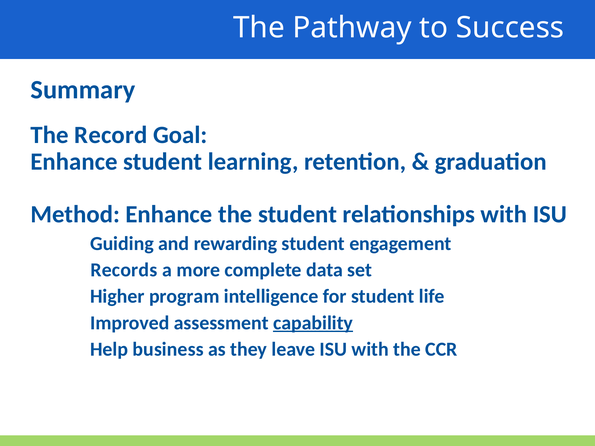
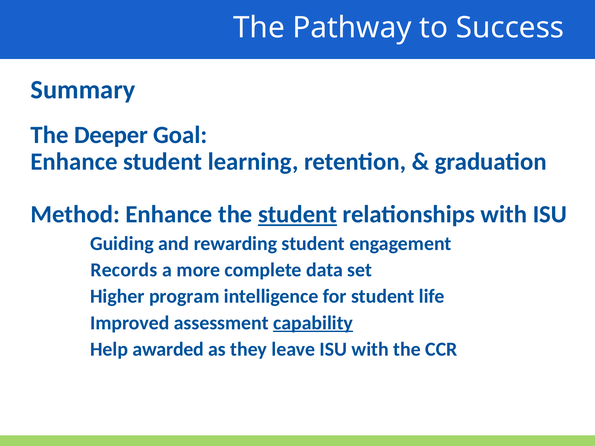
Record: Record -> Deeper (111, 135)
student underline: none -> present (297, 215)
business: business -> awarded (168, 349)
